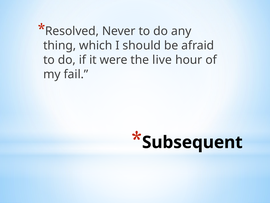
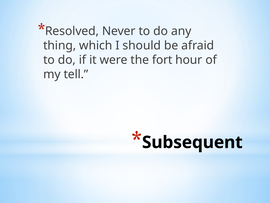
live: live -> fort (162, 60)
fail: fail -> tell (76, 74)
